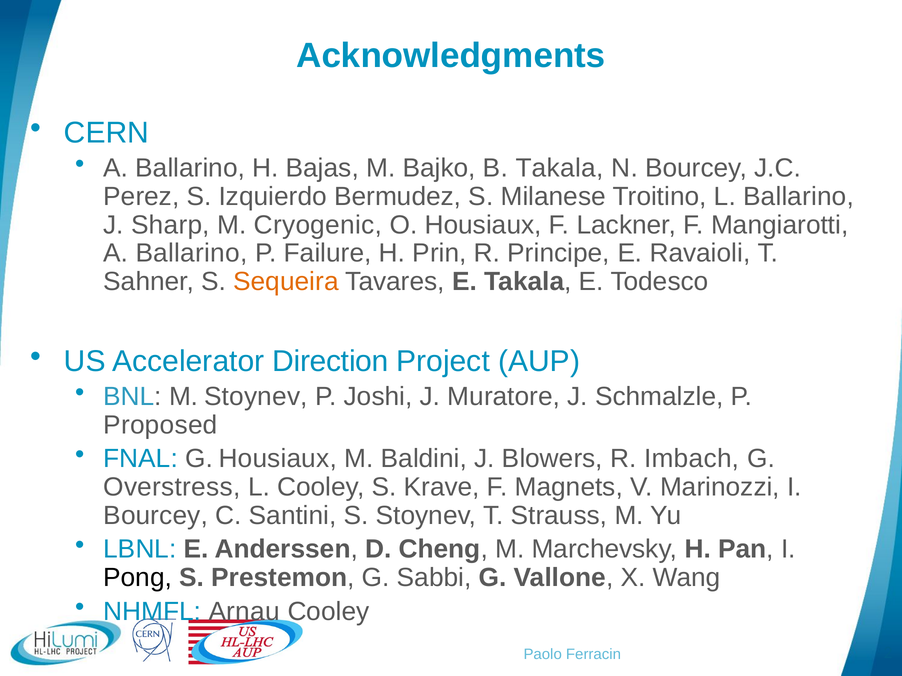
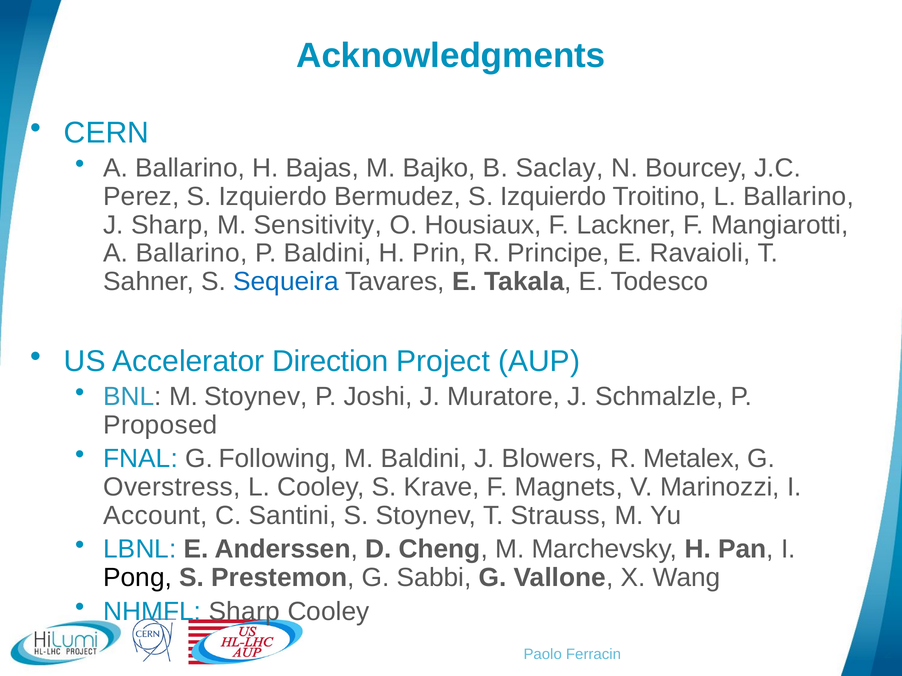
B Takala: Takala -> Saclay (560, 168)
Bermudez S Milanese: Milanese -> Izquierdo (553, 197)
Cryogenic: Cryogenic -> Sensitivity (318, 225)
P Failure: Failure -> Baldini (328, 253)
Sequeira colour: orange -> blue (286, 282)
G Housiaux: Housiaux -> Following (278, 459)
Imbach: Imbach -> Metalex (692, 459)
Bourcey: Bourcey -> Account (156, 516)
NHMFL Arnau: Arnau -> Sharp (244, 612)
